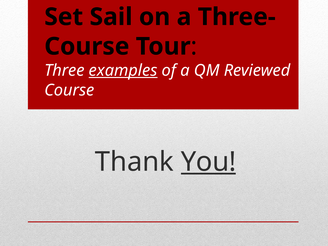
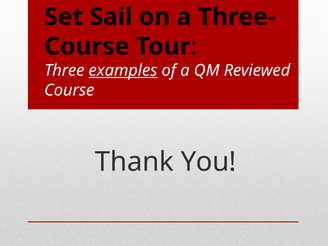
You underline: present -> none (209, 162)
